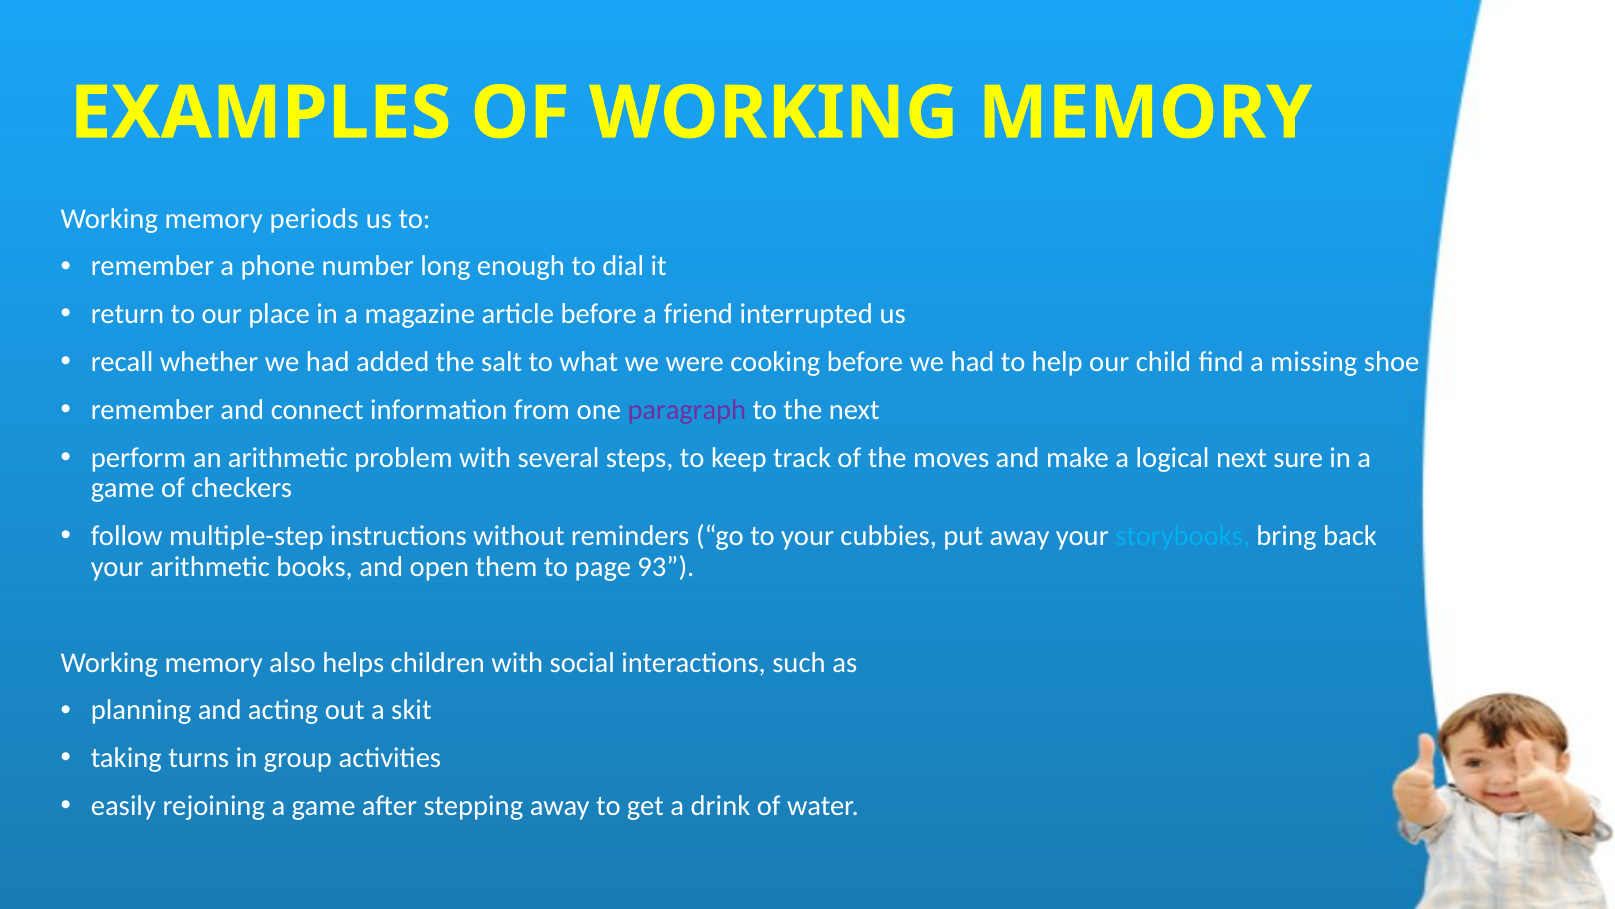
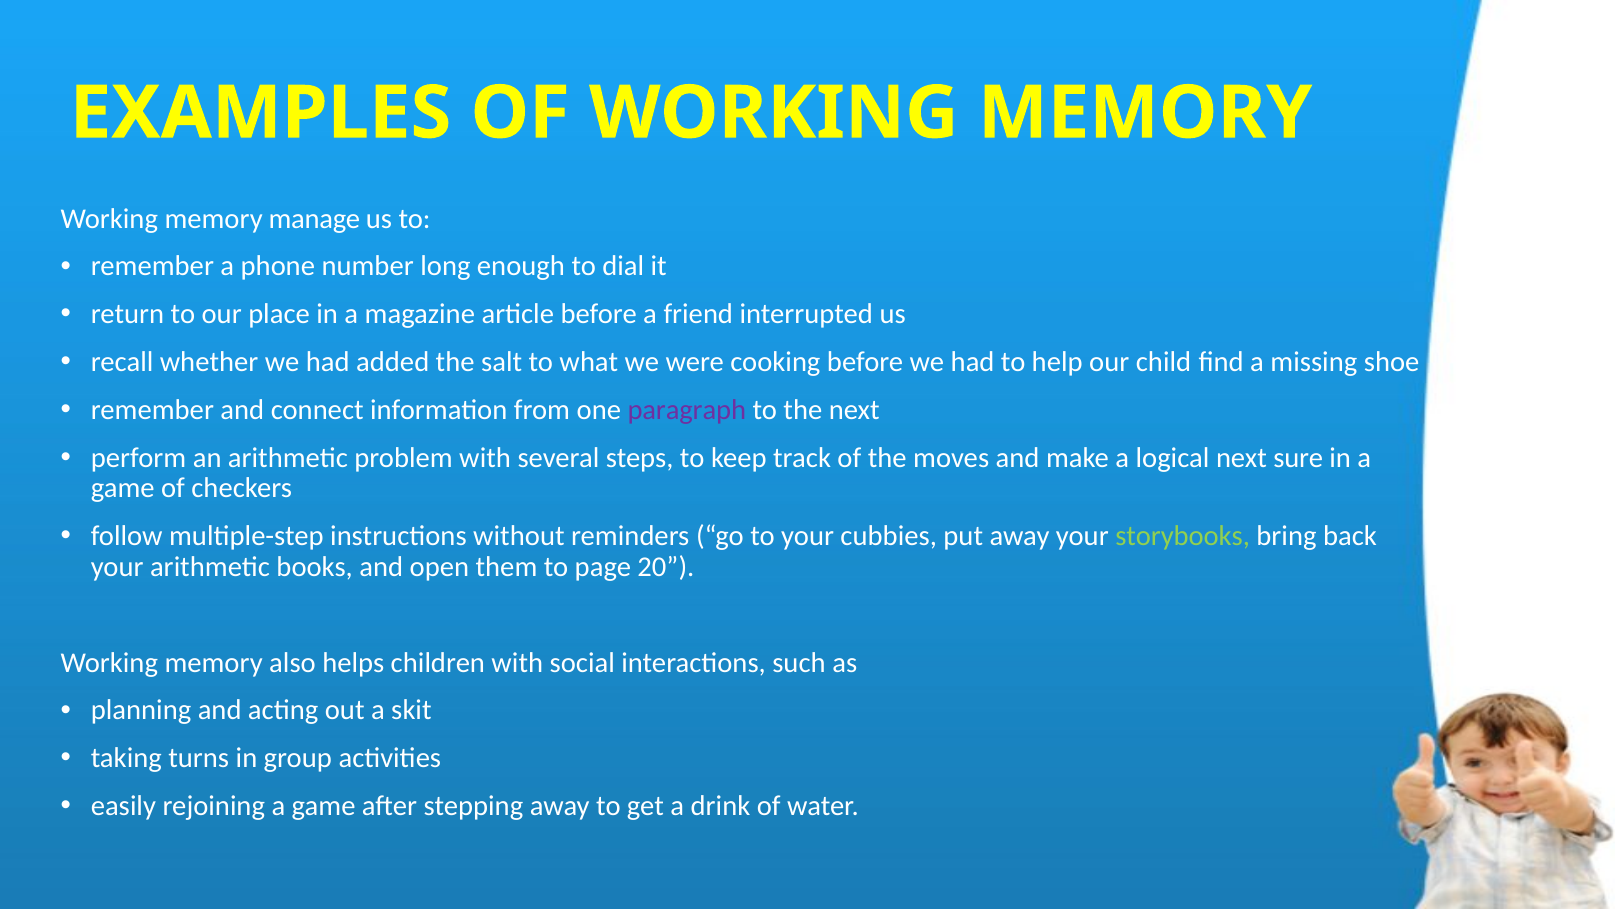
periods: periods -> manage (314, 219)
storybooks colour: light blue -> light green (1183, 536)
93: 93 -> 20 (666, 567)
